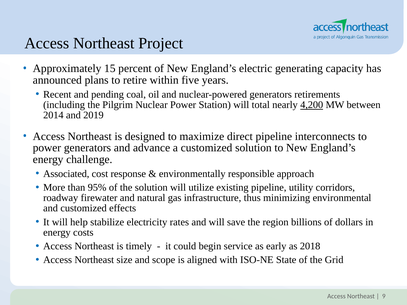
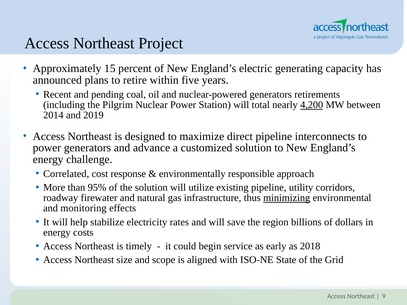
Associated: Associated -> Correlated (66, 174)
minimizing underline: none -> present (287, 198)
and customized: customized -> monitoring (84, 208)
